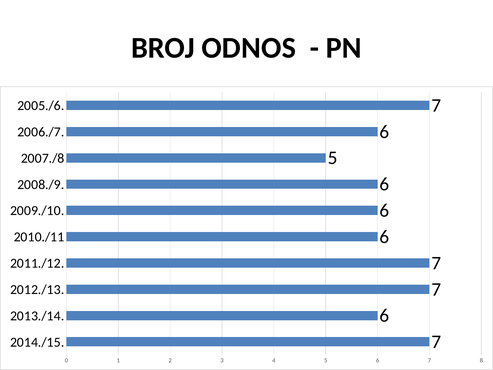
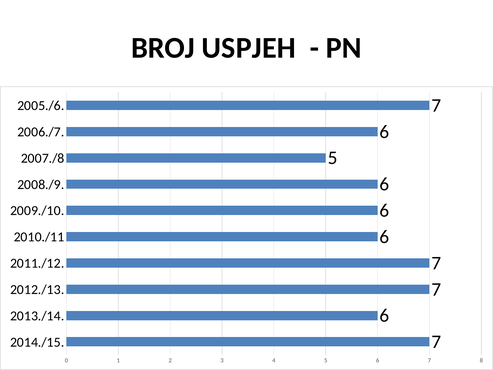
ODNOS: ODNOS -> USPJEH (249, 48)
